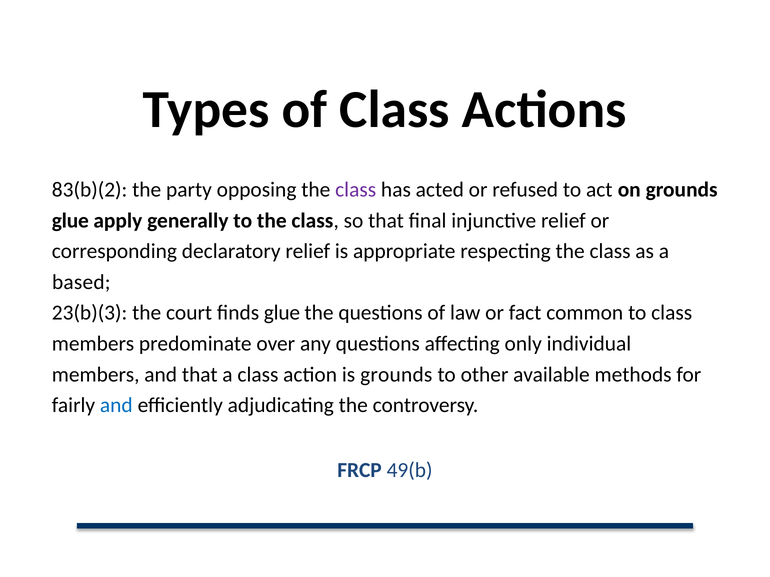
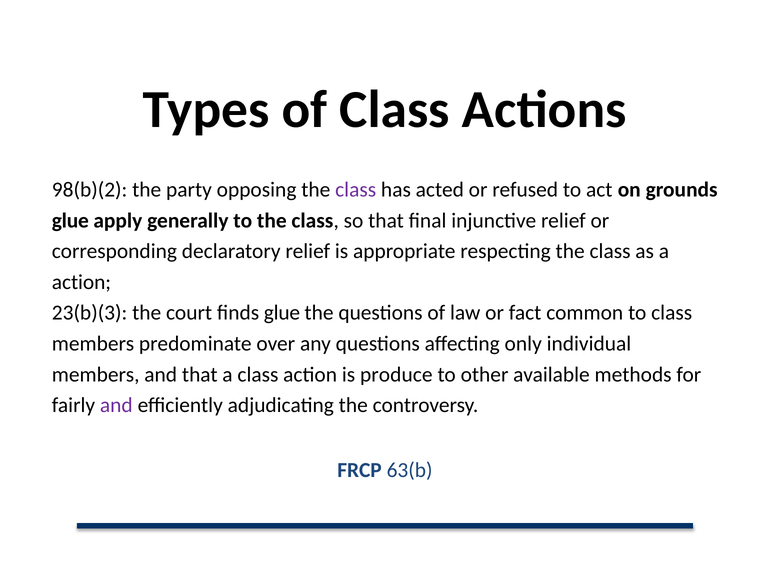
83(b)(2: 83(b)(2 -> 98(b)(2 (90, 190)
based: based -> action (81, 282)
is grounds: grounds -> produce (396, 375)
and colour: blue -> purple (116, 406)
49(b: 49(b -> 63(b (410, 471)
